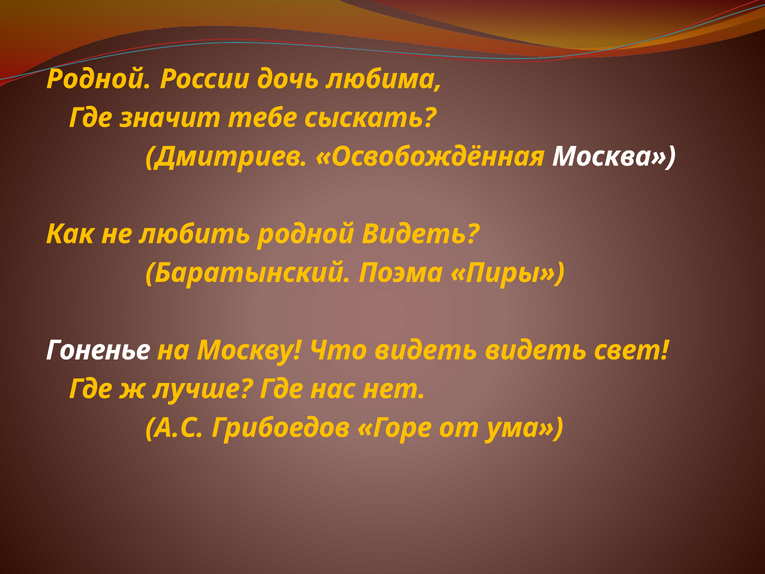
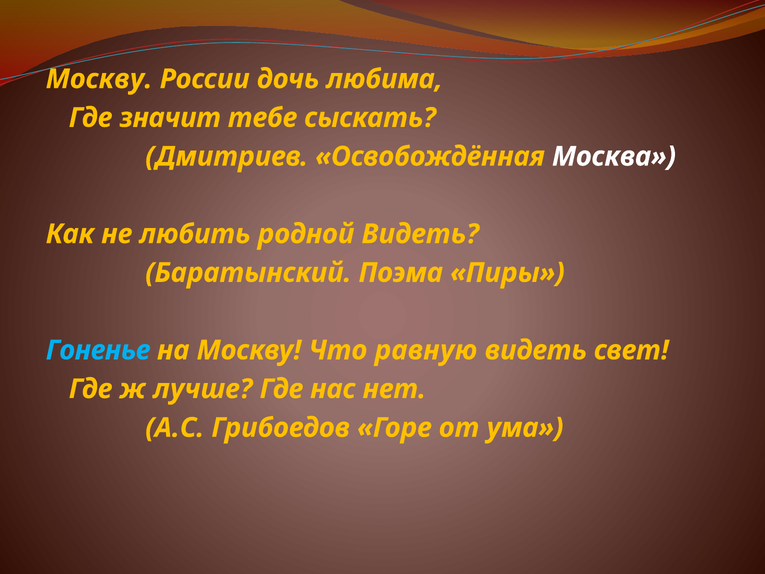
Родной: Родной -> Москву (99, 79)
Гоненье colour: white -> light blue (98, 350)
Что видеть: видеть -> равную (426, 350)
